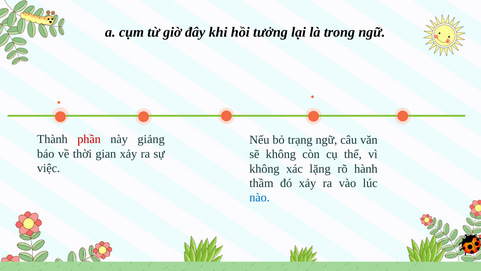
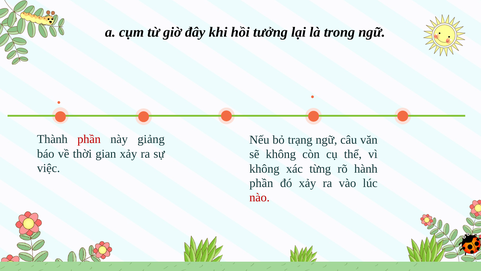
lặng: lặng -> từng (320, 168)
thầm: thầm -> phần (261, 183)
nào colour: blue -> red (260, 197)
